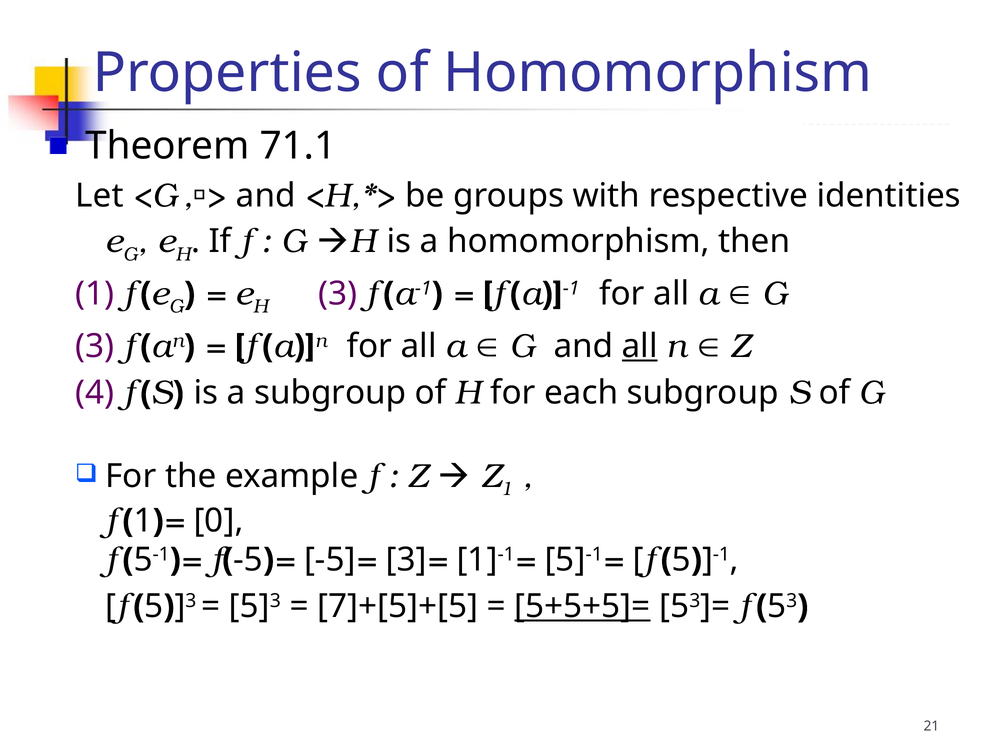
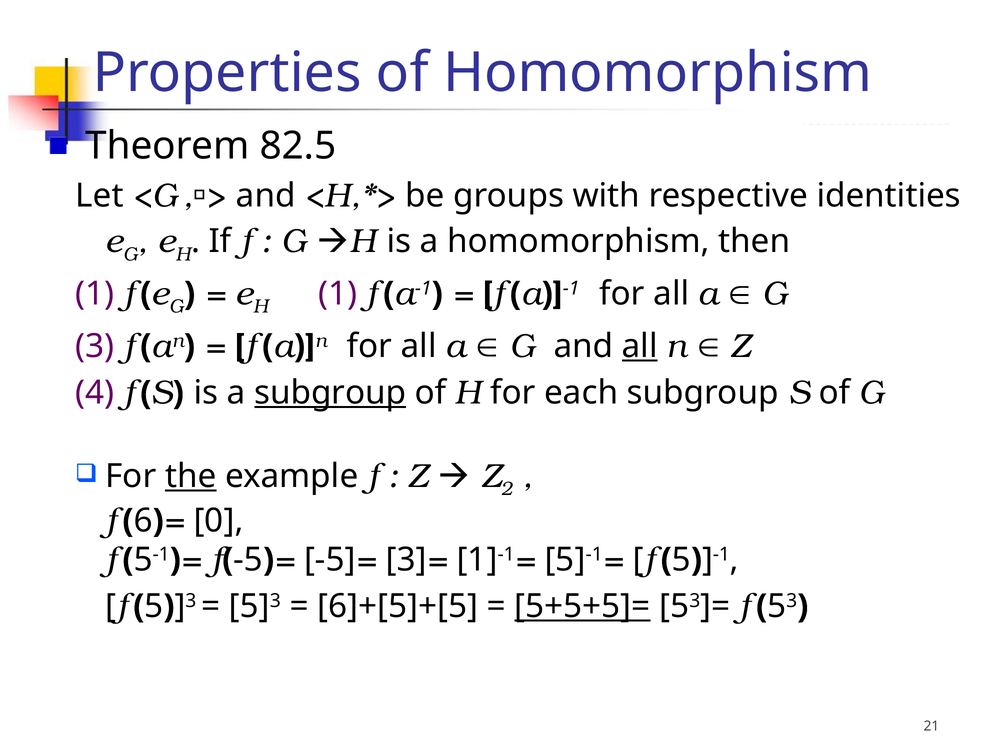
71.1: 71.1 -> 82.5 (298, 146)
H 3: 3 -> 1 (338, 294)
subgroup underline: none -> present (330, 393)
the underline: none -> present (191, 476)
Z 1: 1 -> 2 (507, 489)
1: 1 -> 6 (143, 521)
7]+[5]+[5: 7]+[5]+[5 -> 6]+[5]+[5 (398, 606)
